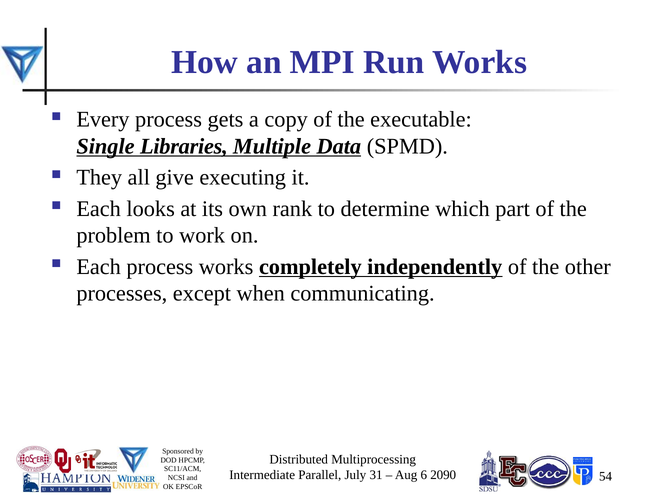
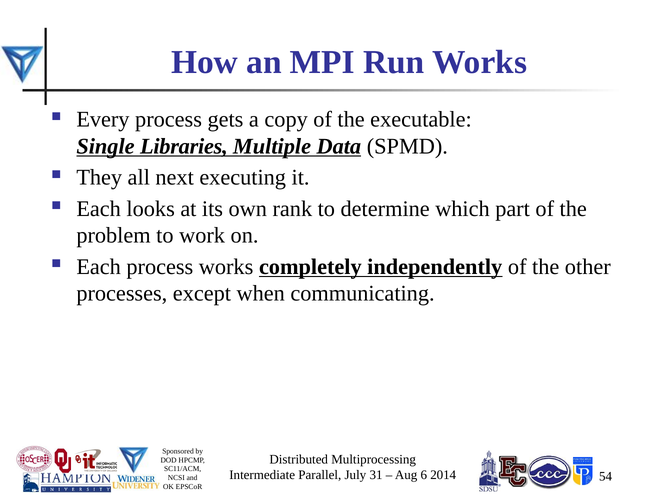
give: give -> next (175, 177)
2090: 2090 -> 2014 (443, 475)
